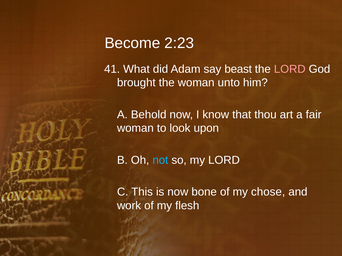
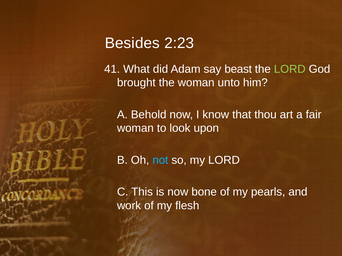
Become: Become -> Besides (132, 43)
LORD colour: pink -> light green (290, 69)
chose: chose -> pearls (268, 192)
